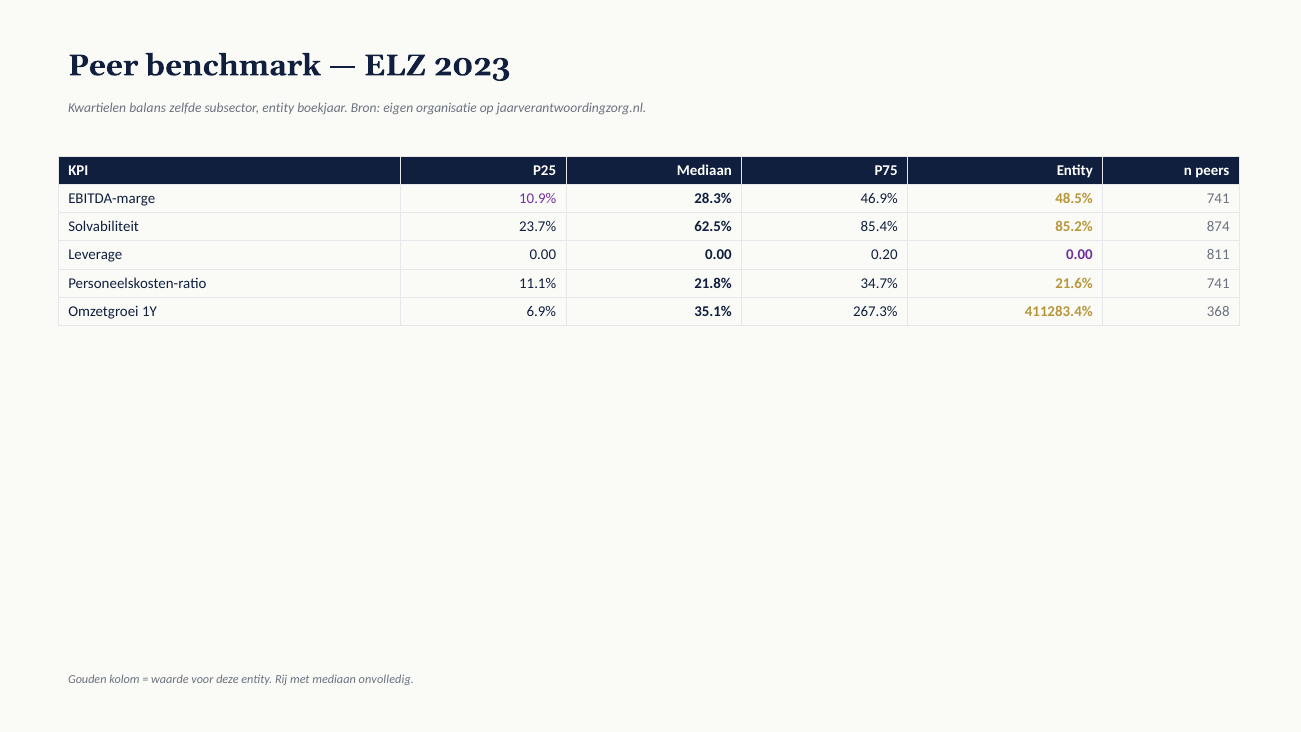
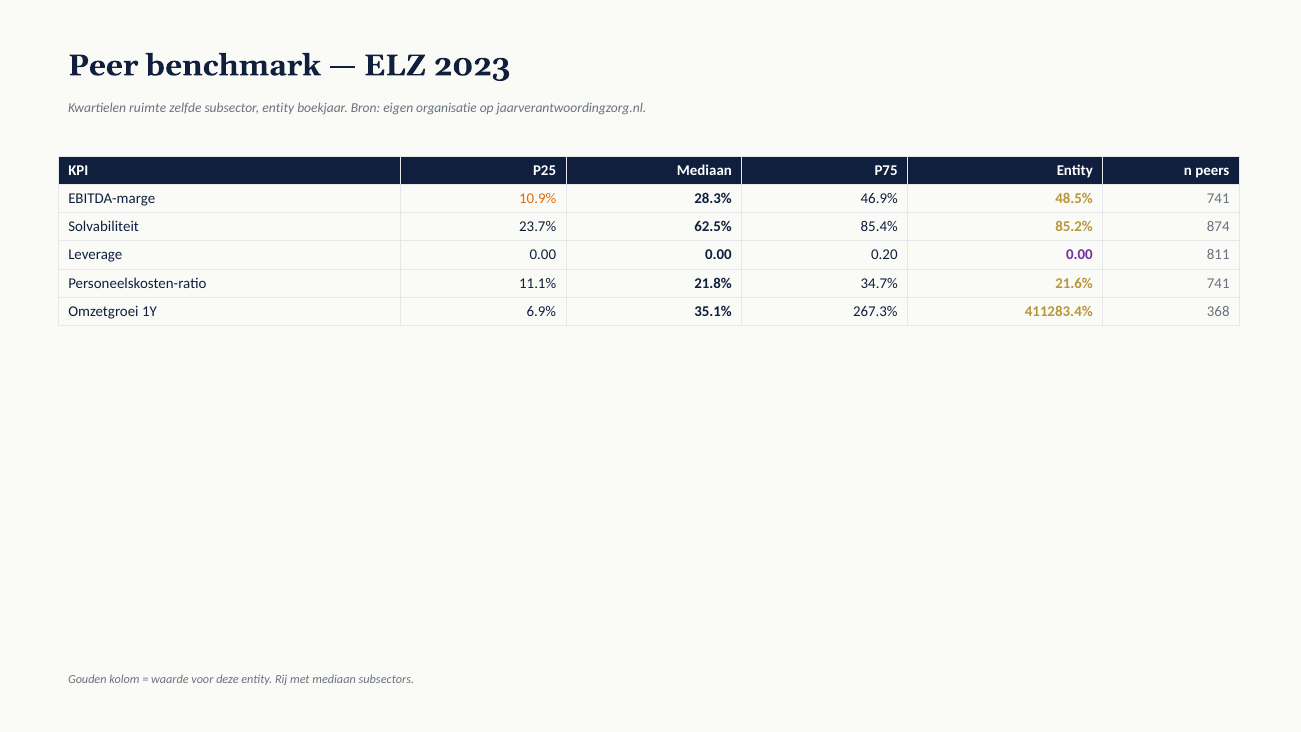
balans: balans -> ruimte (148, 108)
10.9% colour: purple -> orange (538, 199)
onvolledig: onvolledig -> subsectors (386, 679)
